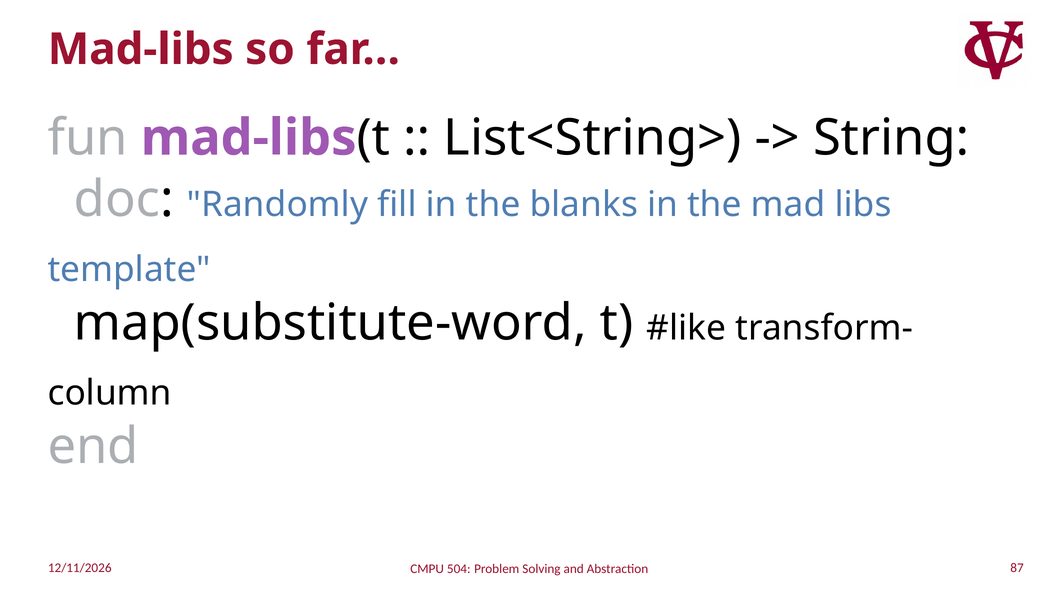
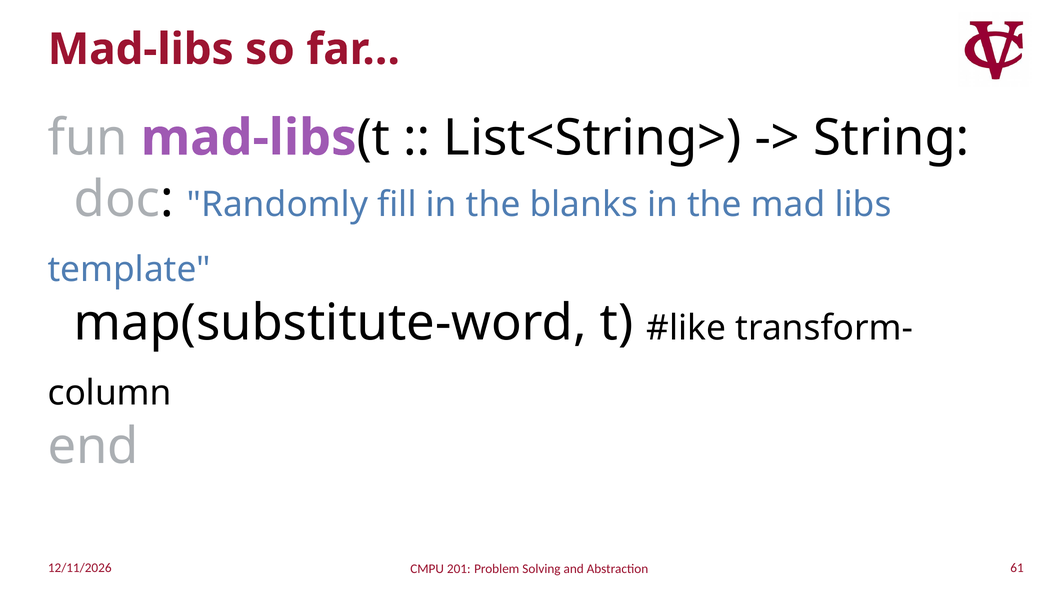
87: 87 -> 61 (1017, 569)
504: 504 -> 201 (459, 570)
